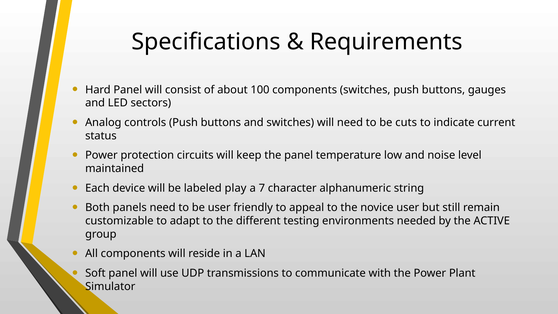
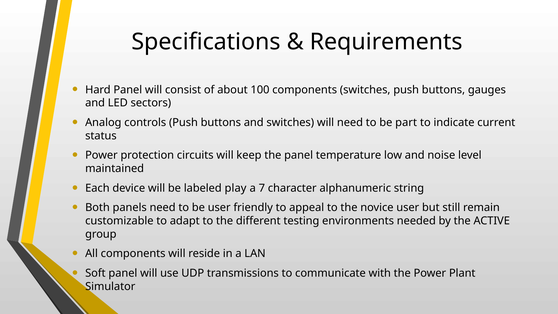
cuts: cuts -> part (406, 122)
